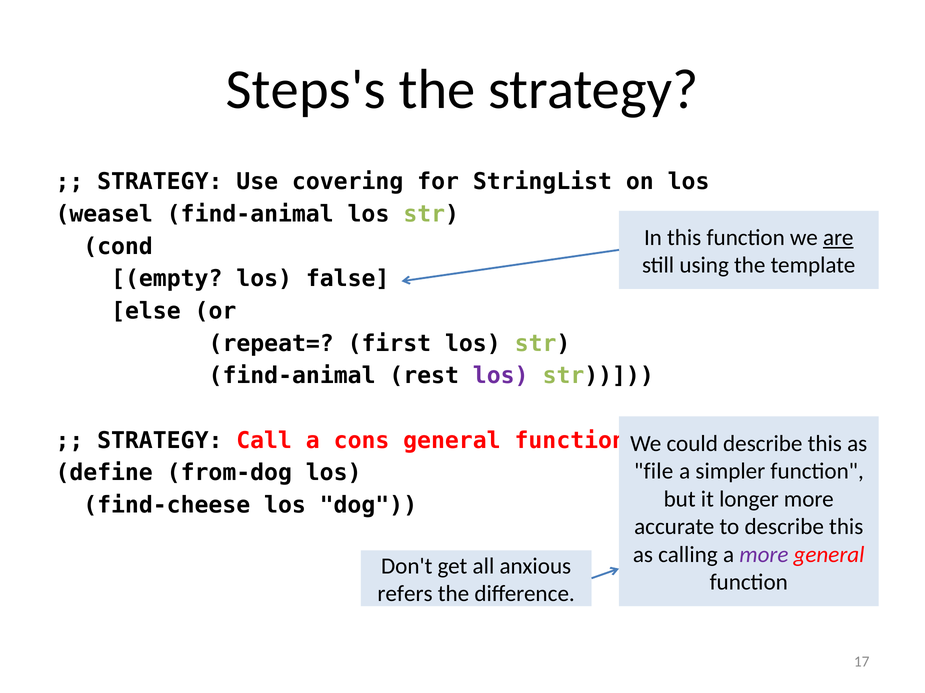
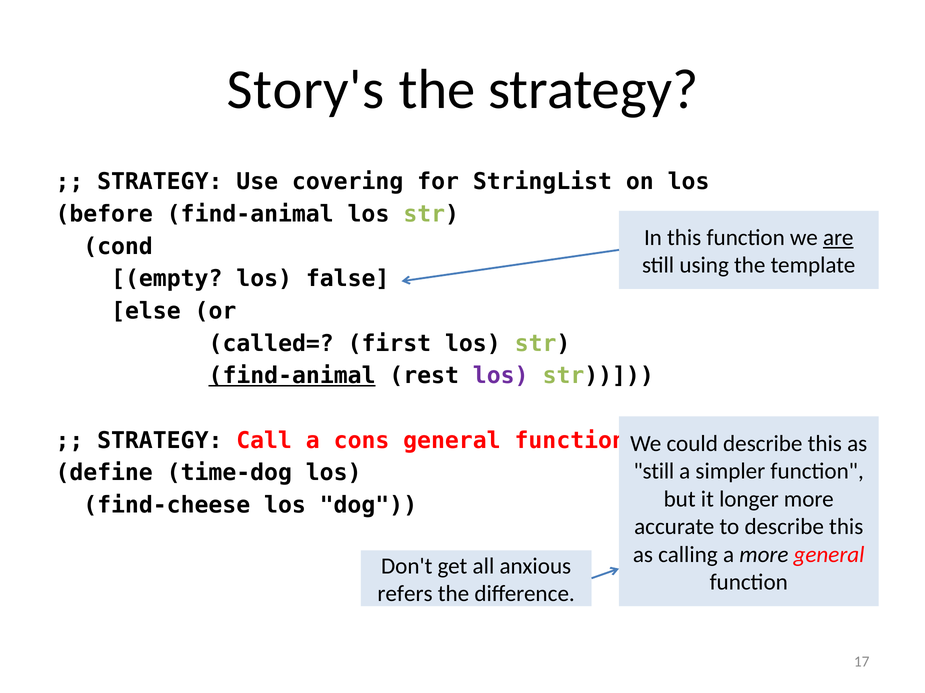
Steps's: Steps's -> Story's (306, 90)
weasel: weasel -> before (104, 214)
repeat=: repeat= -> called= (271, 344)
find-animal underline: none -> present (292, 376)
file: file -> still (654, 472)
from-dog: from-dog -> time-dog (229, 473)
more colour: purple -> black (764, 555)
